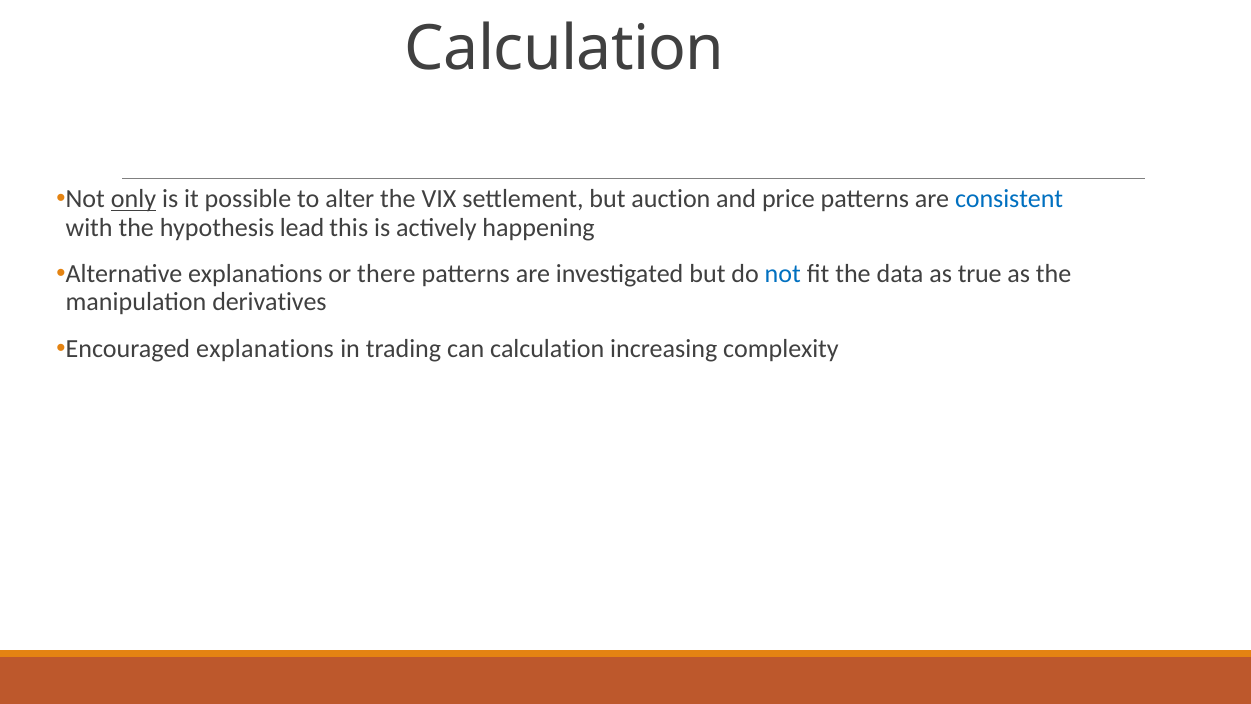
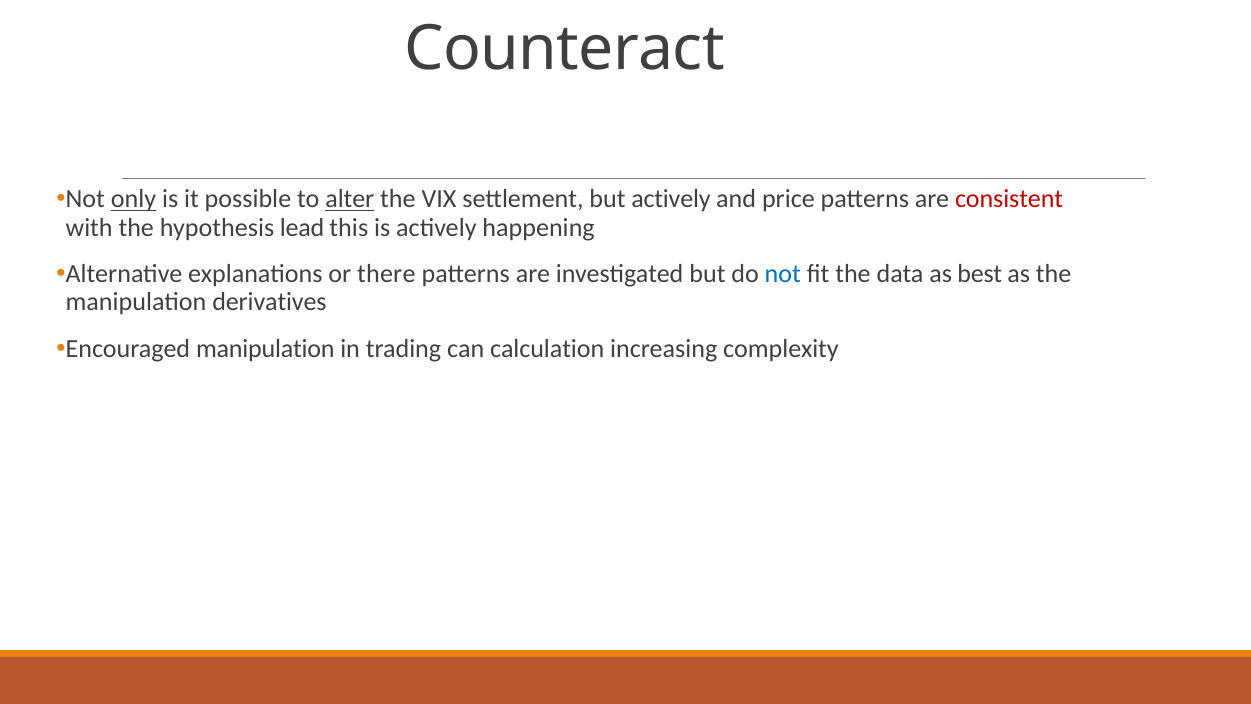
Calculation: Calculation -> Counteract (565, 49)
alter underline: none -> present (350, 199)
but auction: auction -> actively (671, 199)
consistent colour: blue -> red (1009, 199)
true: true -> best (980, 274)
Encouraged explanations: explanations -> manipulation (265, 348)
